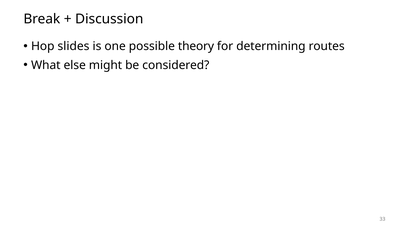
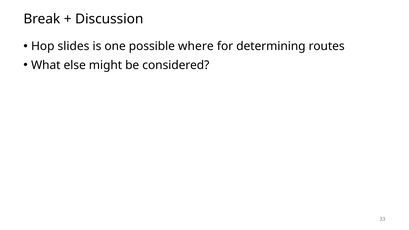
theory: theory -> where (196, 46)
